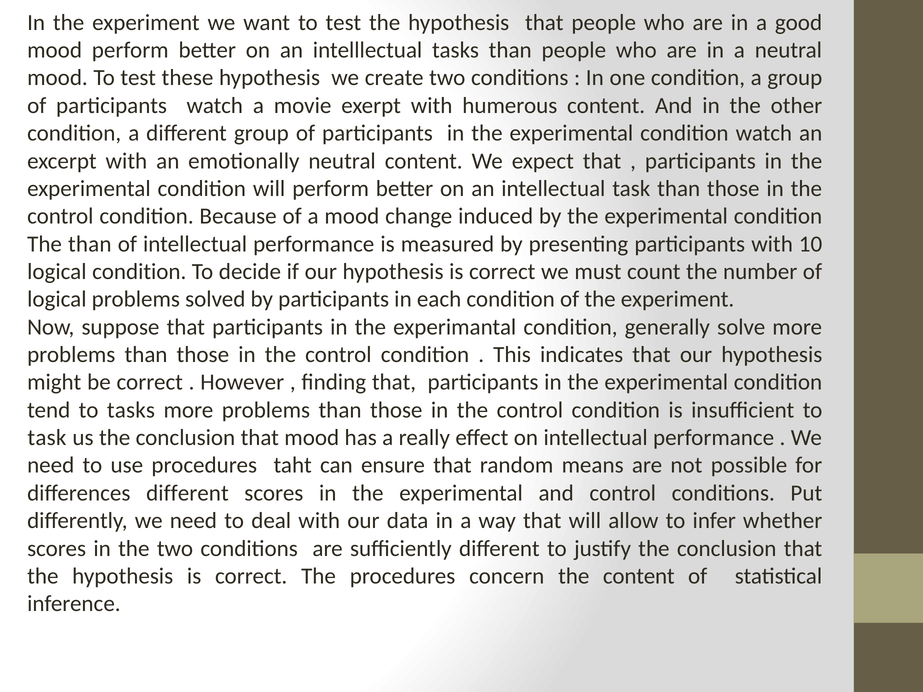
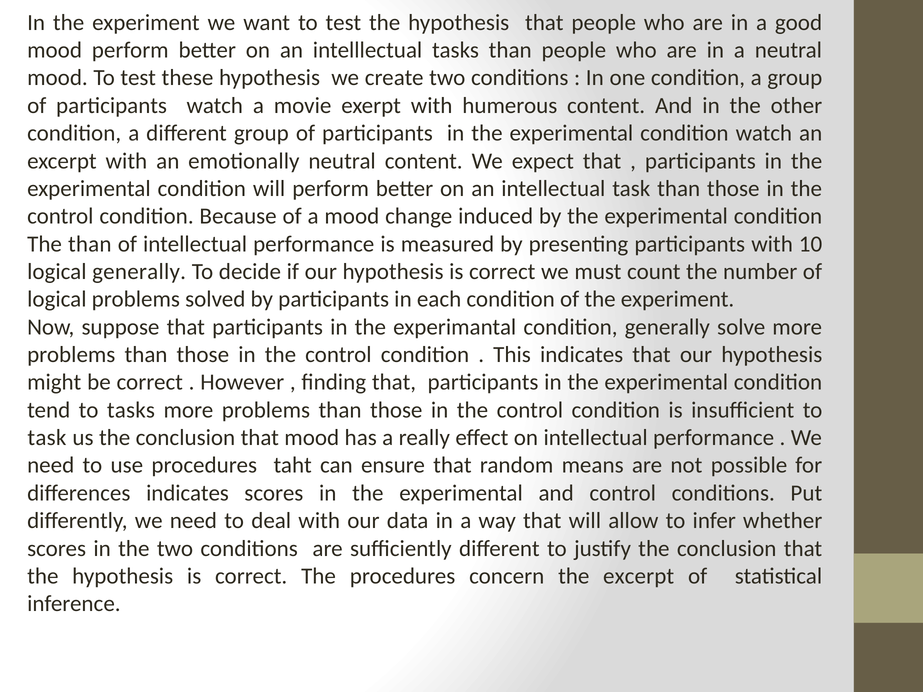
logical condition: condition -> generally (139, 272)
differences different: different -> indicates (188, 493)
the content: content -> excerpt (639, 576)
